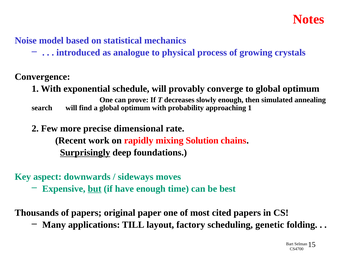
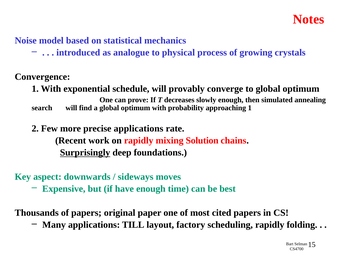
precise dimensional: dimensional -> applications (139, 129)
but underline: present -> none (95, 189)
scheduling genetic: genetic -> rapidly (270, 225)
